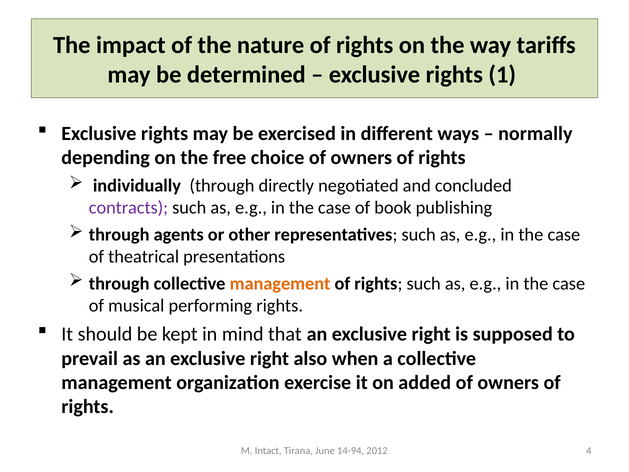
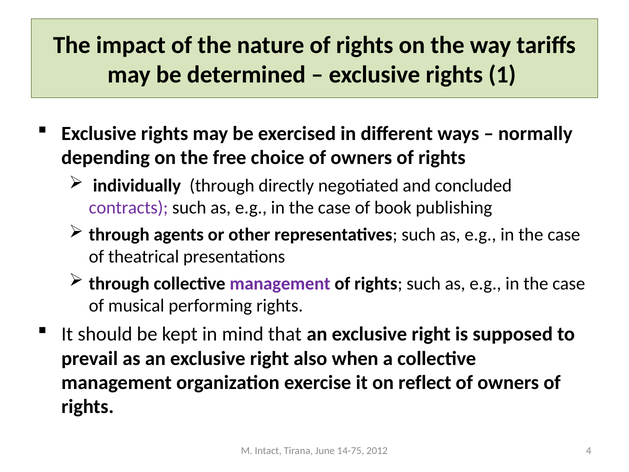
management colour: orange -> purple (280, 283)
added: added -> reflect (425, 382)
14-94: 14-94 -> 14-75 (351, 451)
